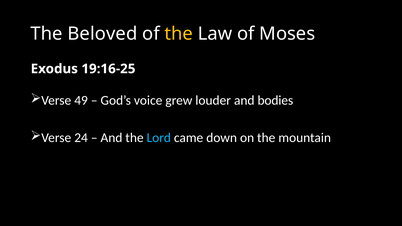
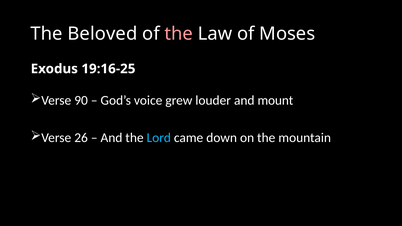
the colour: yellow -> pink (179, 34)
49: 49 -> 90 (81, 100)
bodies: bodies -> mount (275, 100)
24: 24 -> 26 (81, 138)
